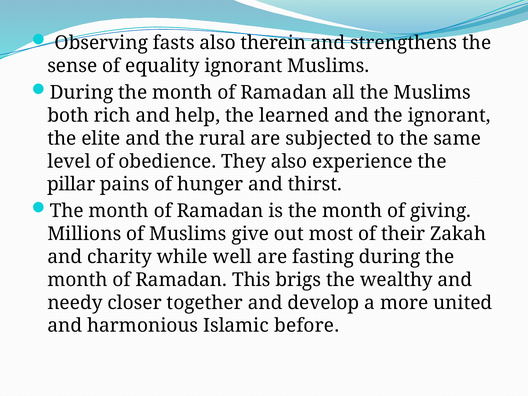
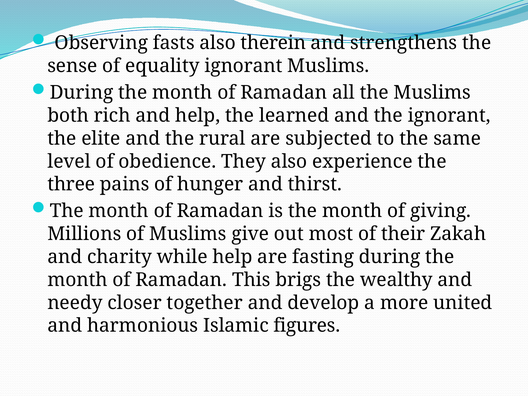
pillar: pillar -> three (71, 184)
while well: well -> help (232, 257)
before: before -> figures (307, 326)
